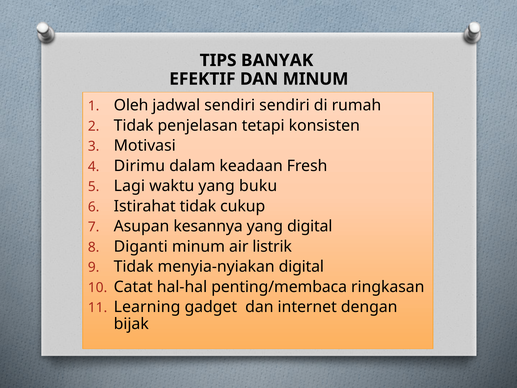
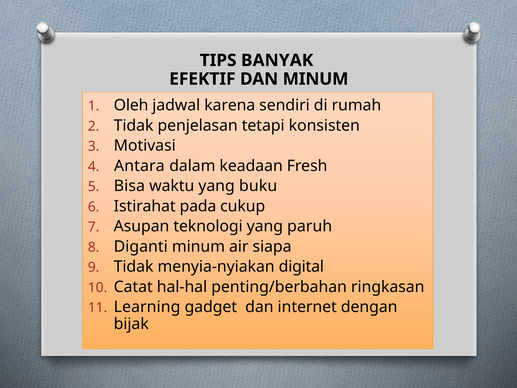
jadwal sendiri: sendiri -> karena (230, 105)
Dirimu: Dirimu -> Antara (139, 166)
Lagi: Lagi -> Bisa (129, 186)
Istirahat tidak: tidak -> pada (198, 206)
kesannya: kesannya -> teknologi (208, 226)
yang digital: digital -> paruh (310, 226)
listrik: listrik -> siapa (272, 246)
penting/membaca: penting/membaca -> penting/berbahan (279, 287)
